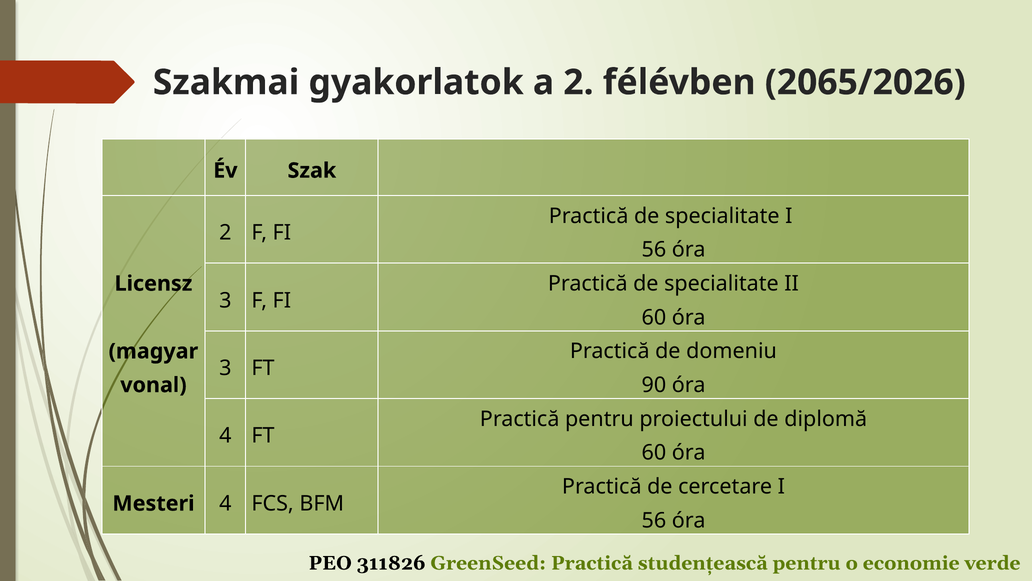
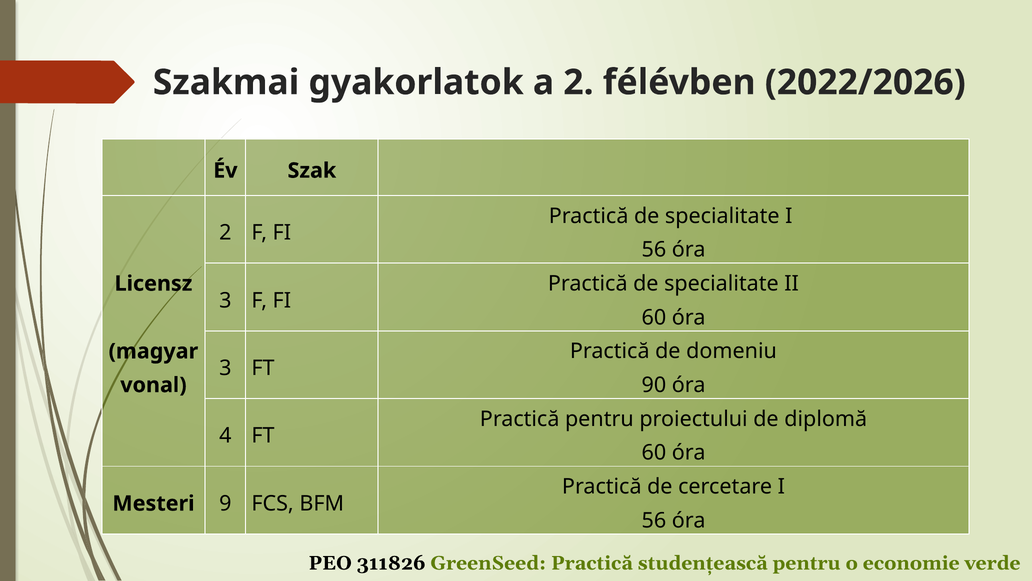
2065/2026: 2065/2026 -> 2022/2026 (865, 82)
Mesteri 4: 4 -> 9 (225, 503)
